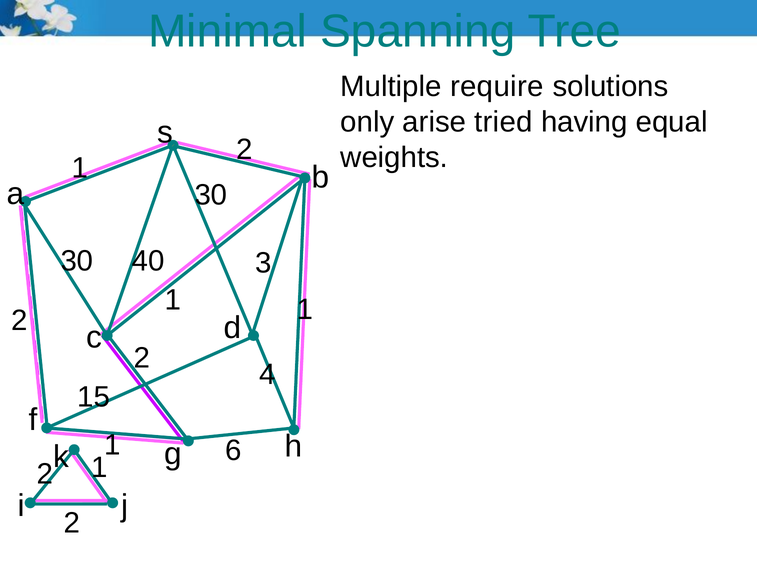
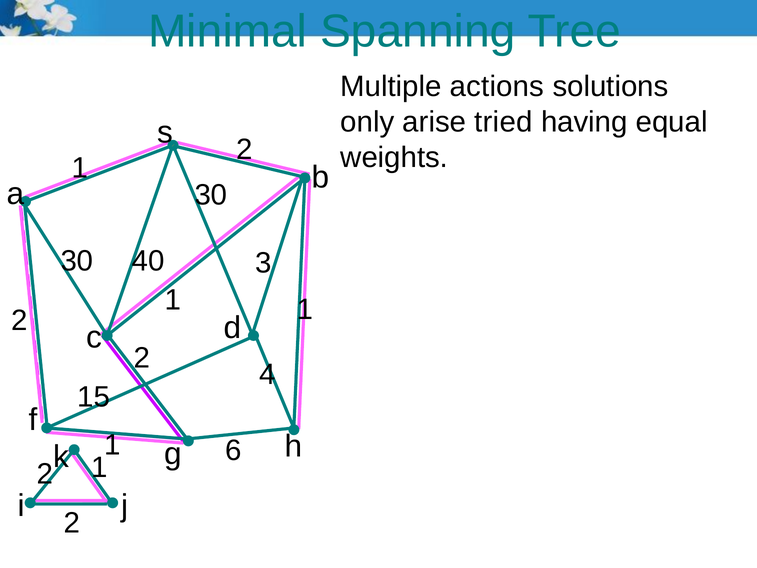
require: require -> actions (497, 87)
